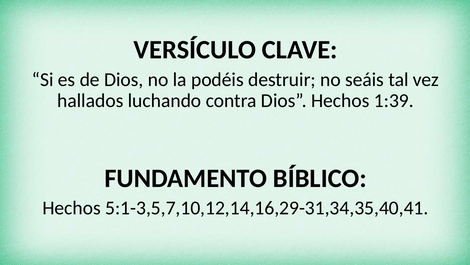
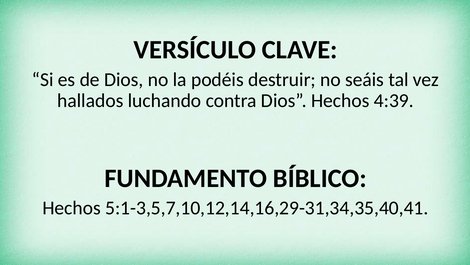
1:39: 1:39 -> 4:39 (394, 100)
